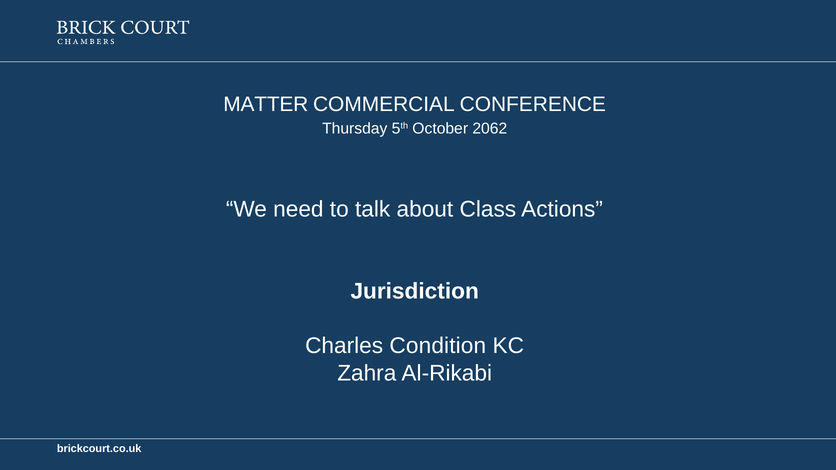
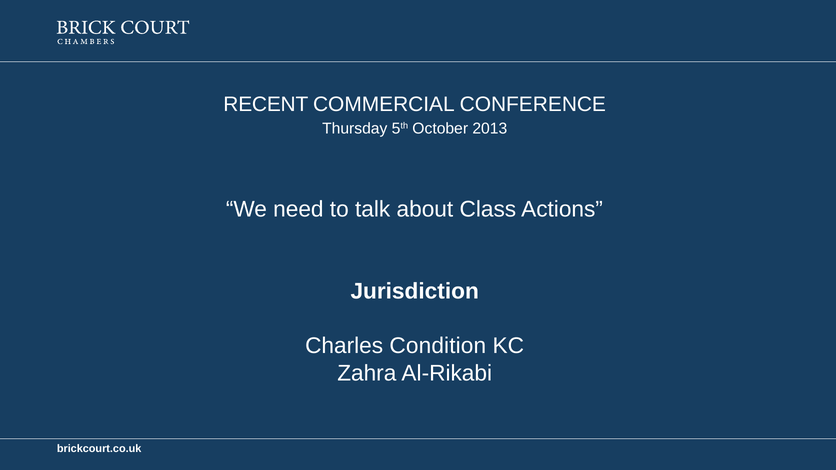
MATTER: MATTER -> RECENT (266, 104)
2062: 2062 -> 2013 (490, 129)
